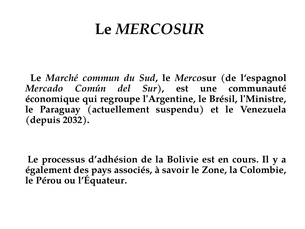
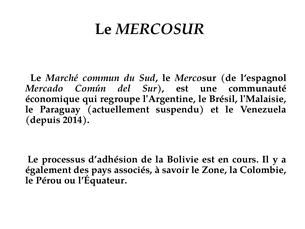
l'Ministre: l'Ministre -> l'Malaisie (263, 99)
2032: 2032 -> 2014 (76, 120)
